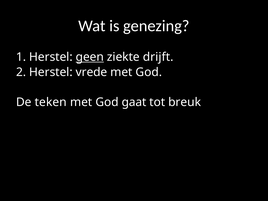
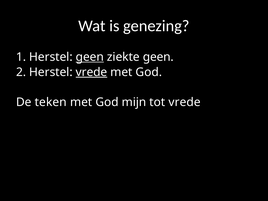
ziekte drijft: drijft -> geen (158, 57)
vrede underline: none -> present (92, 72)
gaat: gaat -> mijn (134, 102)
tot breuk: breuk -> vrede (185, 102)
